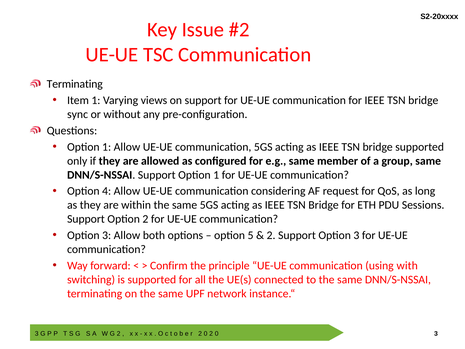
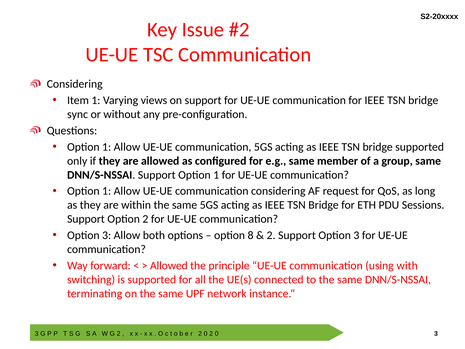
Terminating: Terminating -> Considering (75, 84)
4: 4 -> 1 (107, 191)
5: 5 -> 8 (251, 235)
Confirm: Confirm -> Allowed (169, 265)
